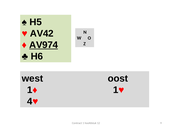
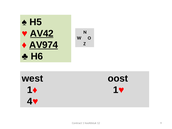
AV42 underline: none -> present (42, 33)
